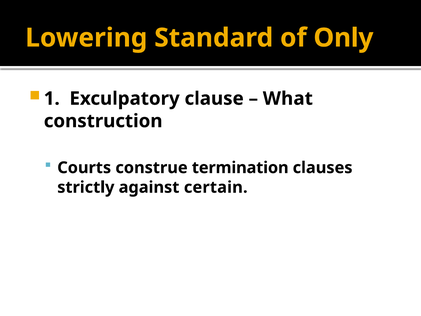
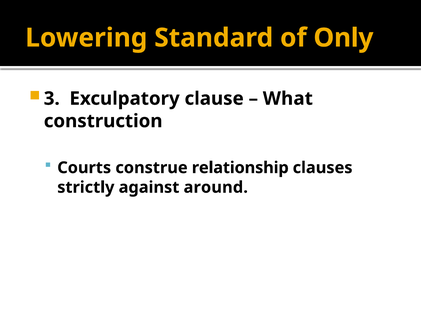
1: 1 -> 3 (52, 98)
termination: termination -> relationship (240, 168)
certain: certain -> around (216, 187)
